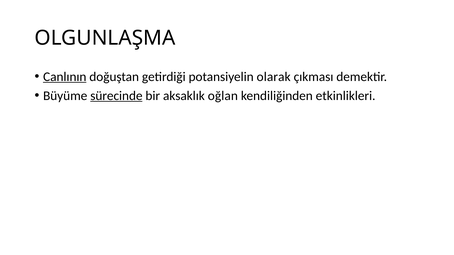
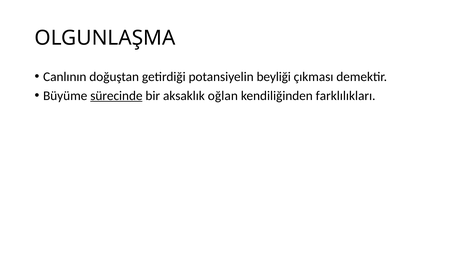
Canlının underline: present -> none (65, 77)
olarak: olarak -> beyliği (274, 77)
etkinlikleri: etkinlikleri -> farklılıkları (346, 96)
